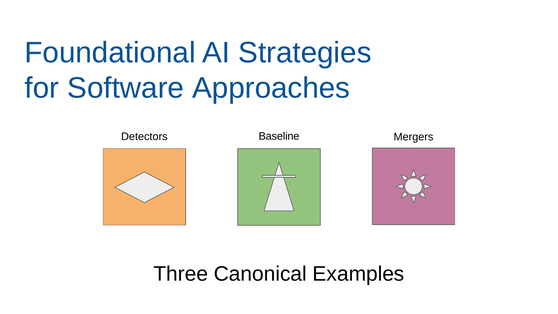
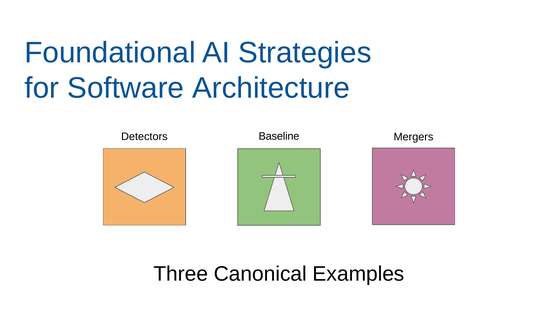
Approaches: Approaches -> Architecture (271, 88)
